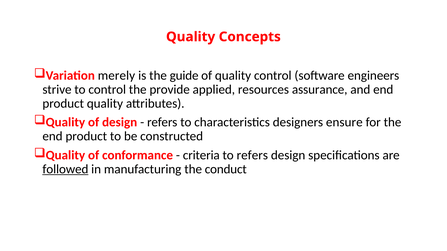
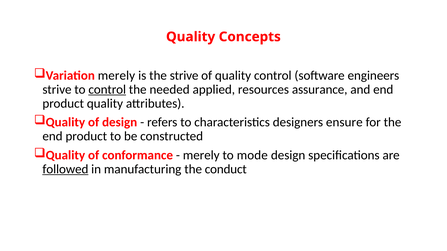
the guide: guide -> strive (184, 76)
control underline: none -> present (107, 90)
provide: provide -> needed (170, 90)
criteria: criteria -> merely (201, 155)
to refers: refers -> mode (252, 155)
